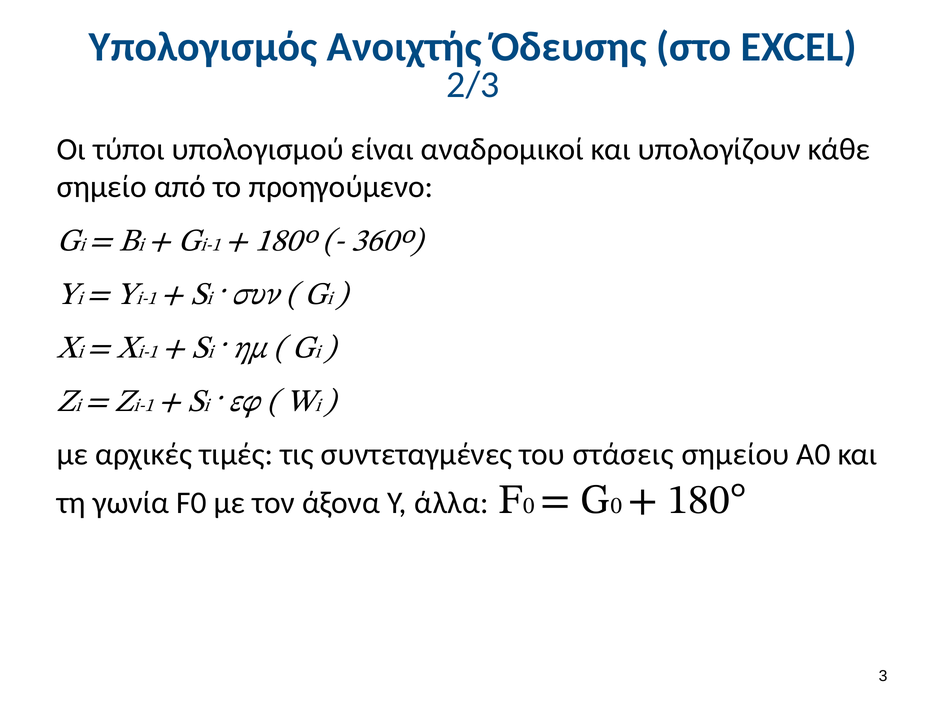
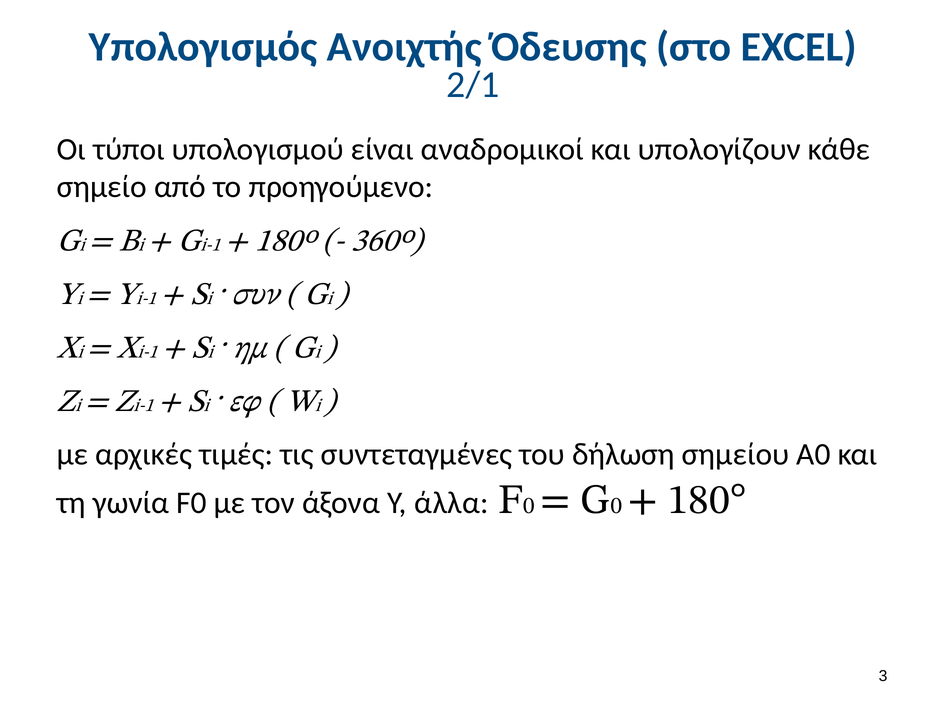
2/3: 2/3 -> 2/1 (473, 85)
στάσεις: στάσεις -> δήλωση (623, 455)
